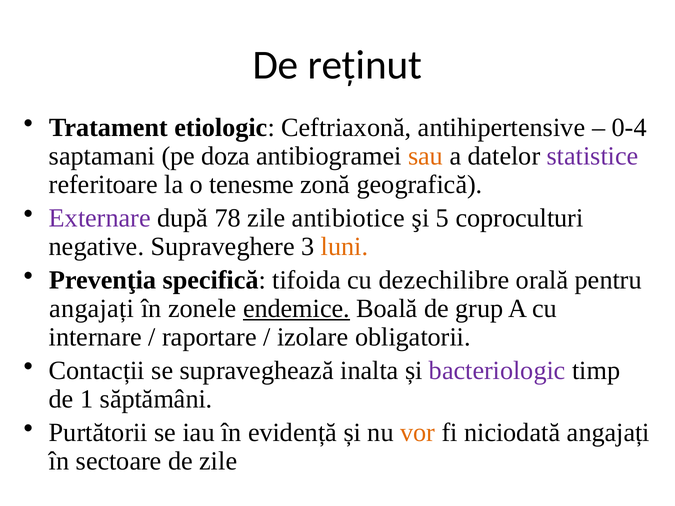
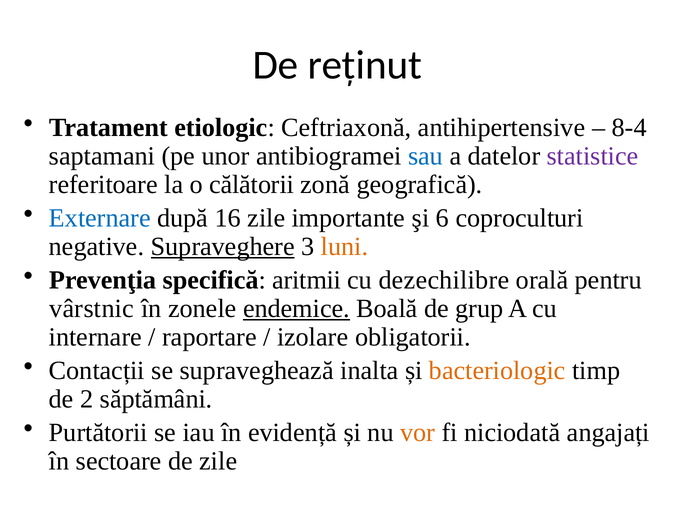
0-4: 0-4 -> 8-4 (629, 128)
doza: doza -> unor (226, 156)
sau colour: orange -> blue (425, 156)
tenesme: tenesme -> călătorii (252, 185)
Externare colour: purple -> blue (100, 218)
78: 78 -> 16 (228, 218)
antibiotice: antibiotice -> importante (348, 218)
5: 5 -> 6 (442, 218)
Supraveghere underline: none -> present (223, 247)
tifoida: tifoida -> aritmii (307, 280)
angajați: angajați -> vârstnic (92, 309)
bacteriologic colour: purple -> orange (497, 371)
1: 1 -> 2 (87, 399)
